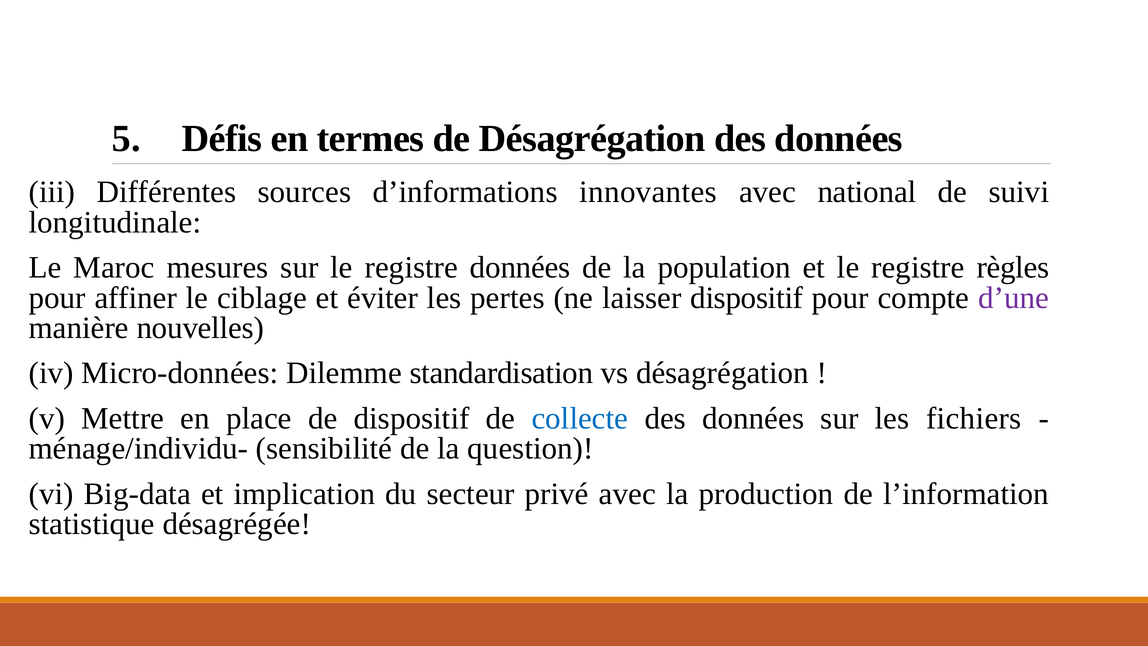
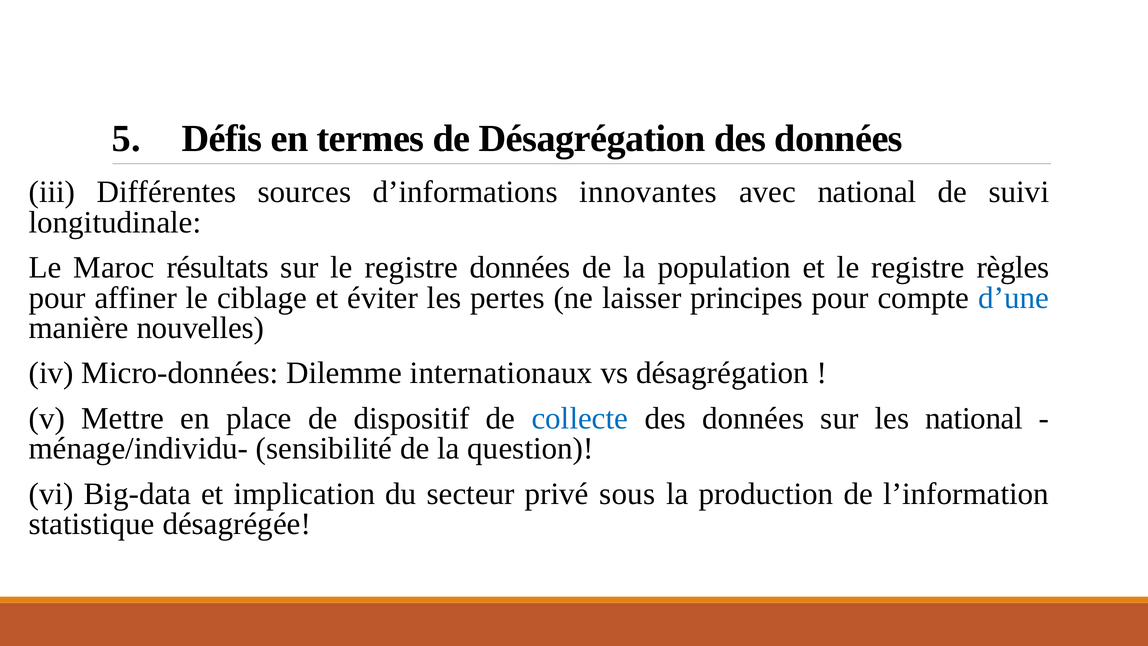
mesures: mesures -> résultats (218, 267)
laisser dispositif: dispositif -> principes (747, 298)
d’une colour: purple -> blue (1014, 298)
standardisation: standardisation -> internationaux (501, 373)
les fichiers: fichiers -> national (974, 418)
privé avec: avec -> sous (627, 494)
